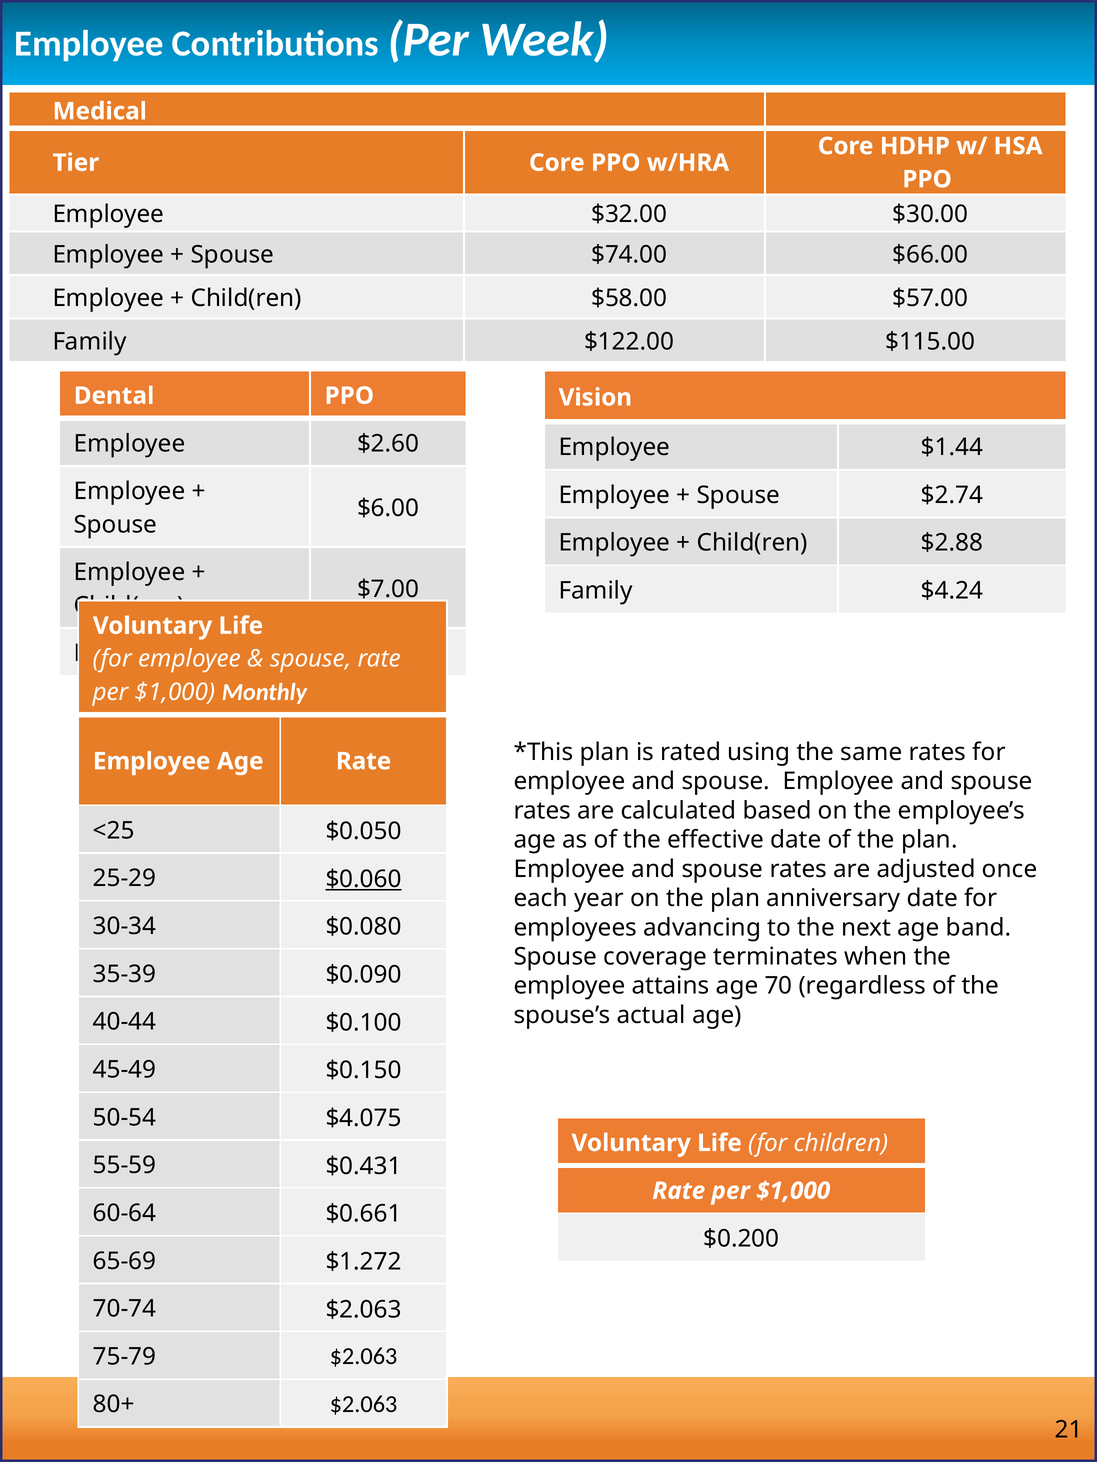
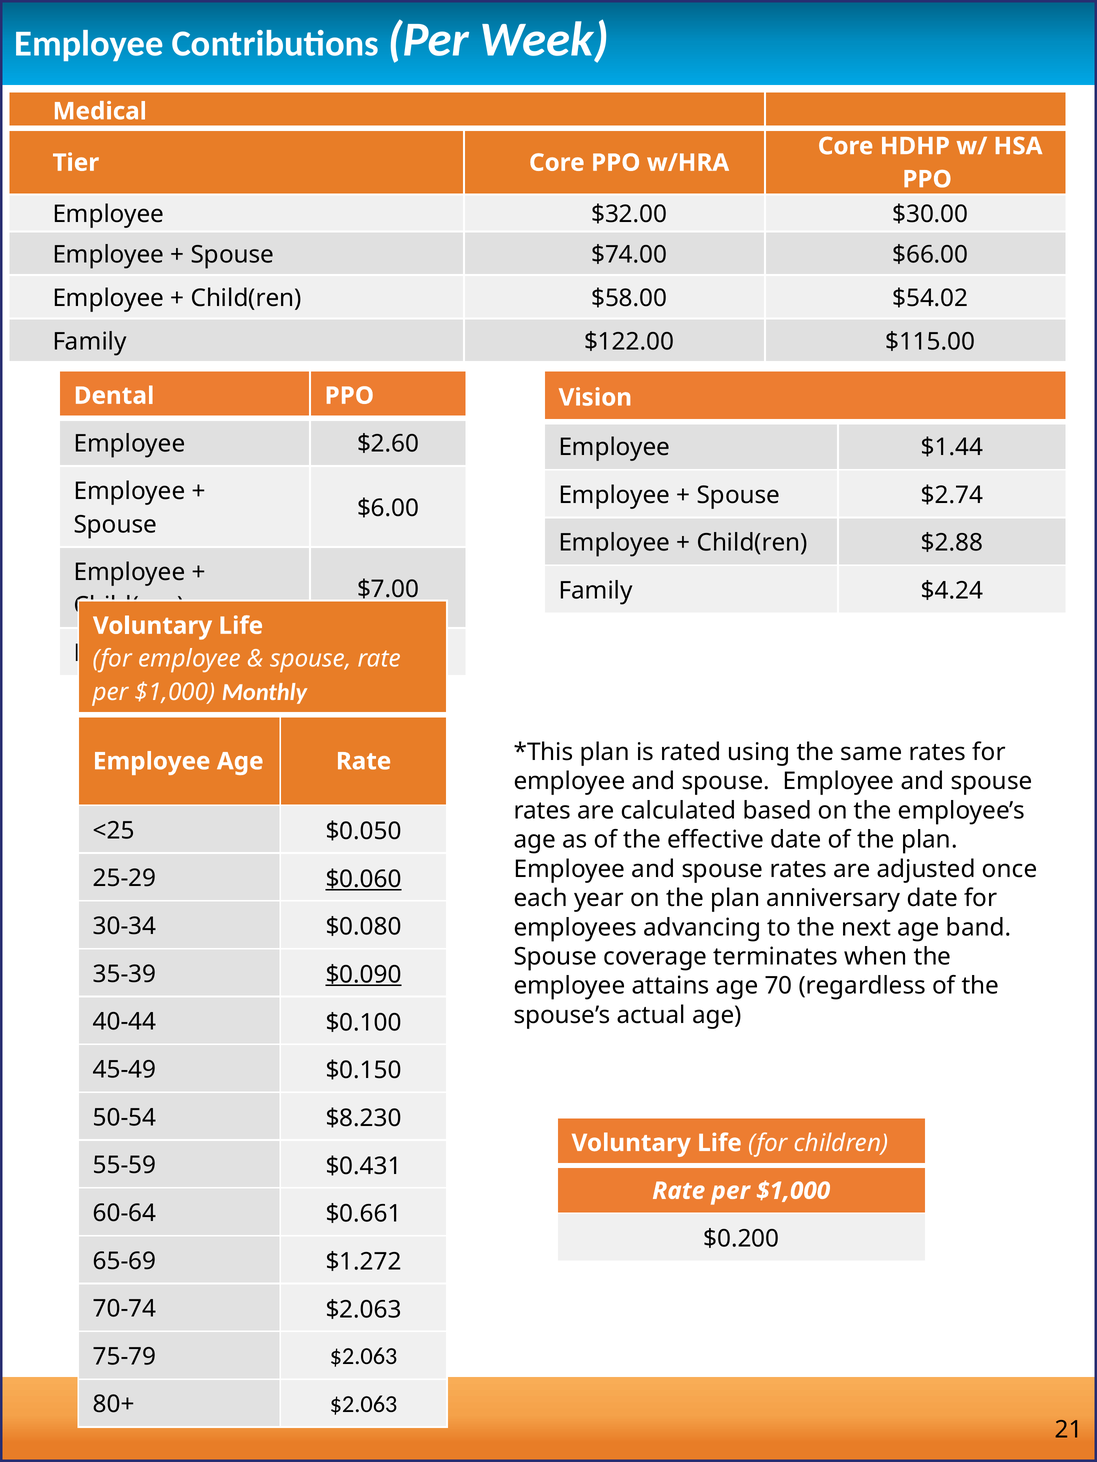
$57.00: $57.00 -> $54.02 (930, 298)
$0.090 underline: none -> present (364, 975)
$4.075: $4.075 -> $8.230 (364, 1119)
